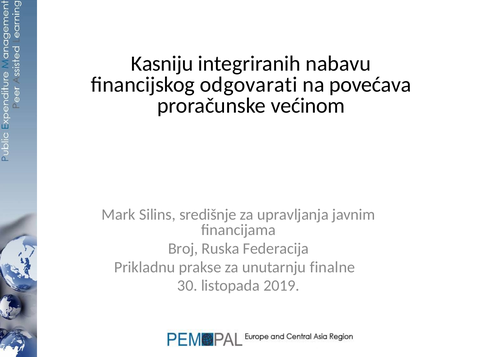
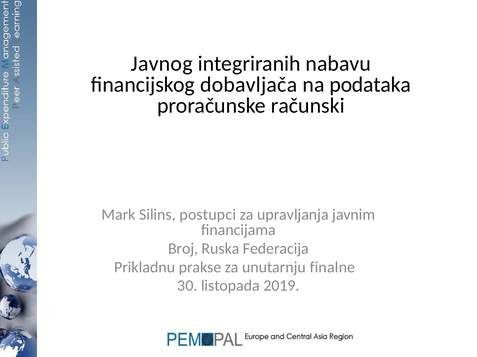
Kasniju: Kasniju -> Javnog (162, 64)
odgovarati: odgovarati -> dobavljača (249, 85)
povećava: povećava -> podataka (370, 85)
većinom: većinom -> računski (308, 106)
središnje: središnje -> postupci (208, 215)
